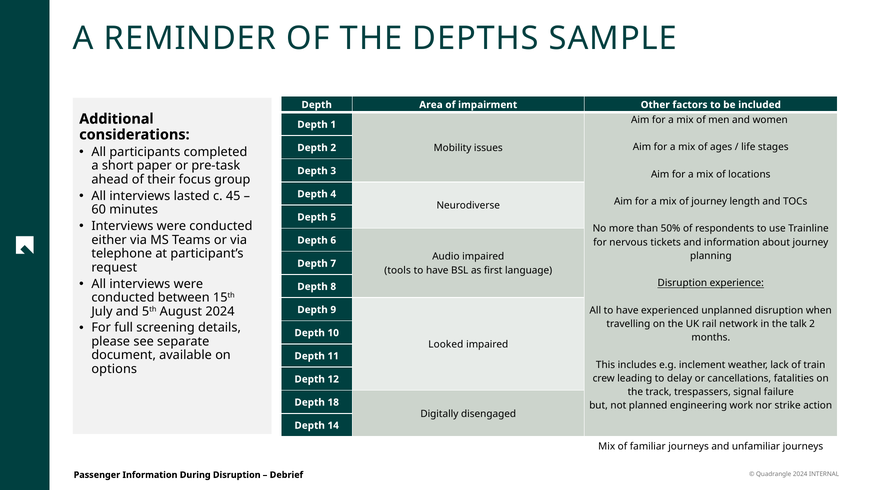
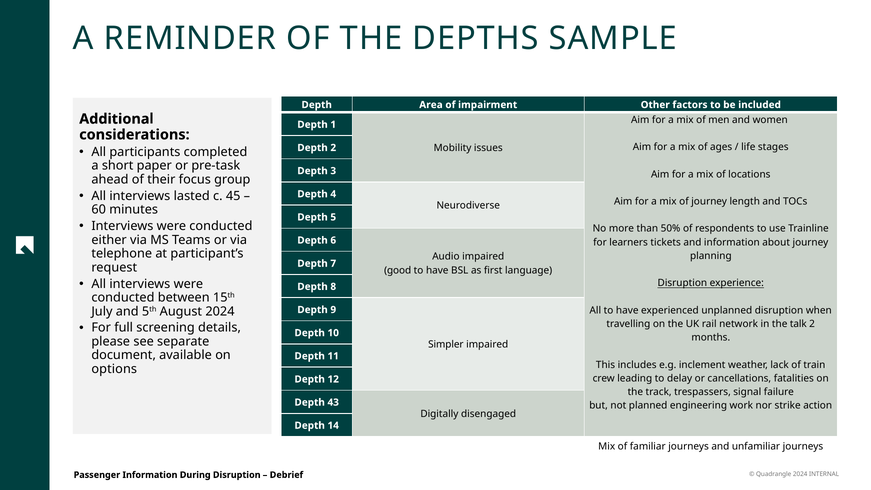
nervous: nervous -> learners (629, 242)
tools: tools -> good (398, 270)
Looked: Looked -> Simpler (446, 344)
18: 18 -> 43 (333, 402)
